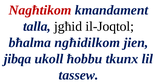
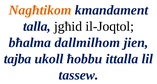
Nagħtikom colour: red -> orange (40, 10)
ngħidilkom: ngħidilkom -> dallmilhom (87, 43)
jibqa: jibqa -> tajba (18, 59)
tkunx: tkunx -> ittalla (122, 59)
